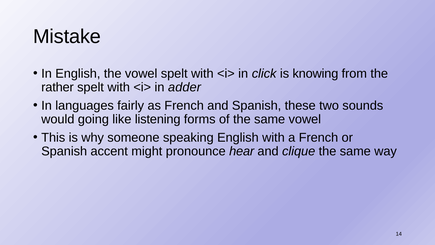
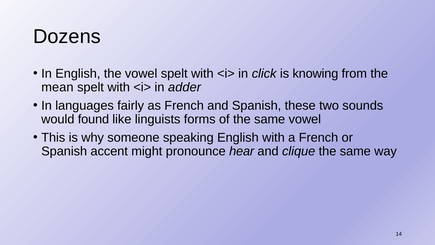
Mistake: Mistake -> Dozens (67, 37)
rather: rather -> mean (57, 87)
going: going -> found (93, 119)
listening: listening -> linguists (158, 119)
